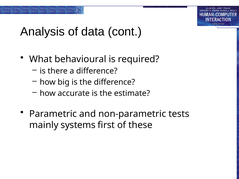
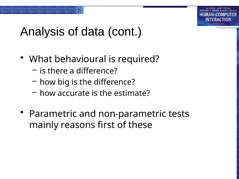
systems: systems -> reasons (78, 125)
